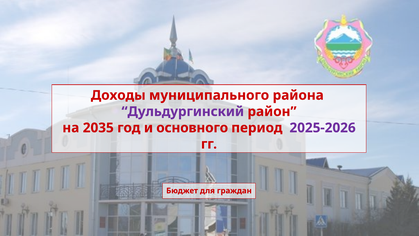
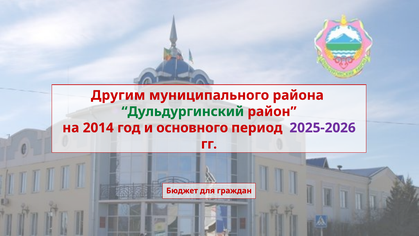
Доходы: Доходы -> Другим (118, 95)
Дульдургинский colour: purple -> green (183, 111)
2035: 2035 -> 2014 (98, 128)
